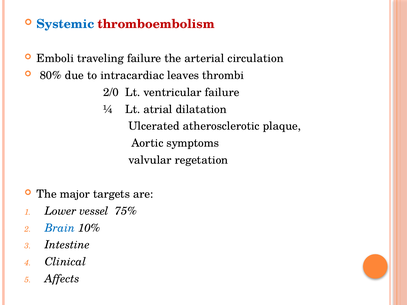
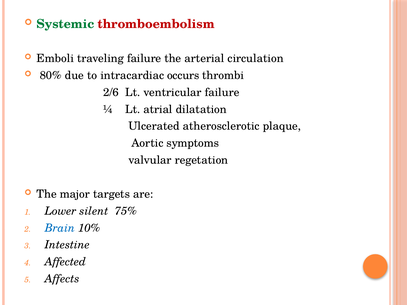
Systemic colour: blue -> green (65, 24)
leaves: leaves -> occurs (183, 75)
2/0: 2/0 -> 2/6 (111, 92)
vessel: vessel -> silent (94, 211)
Clinical: Clinical -> Affected (65, 262)
